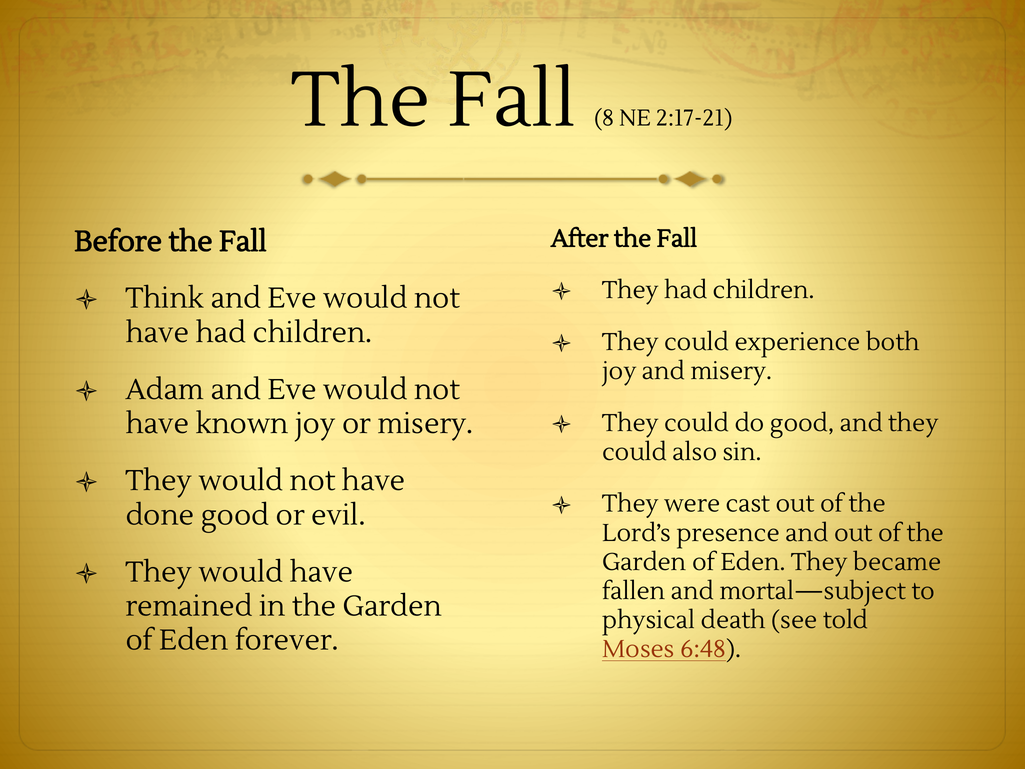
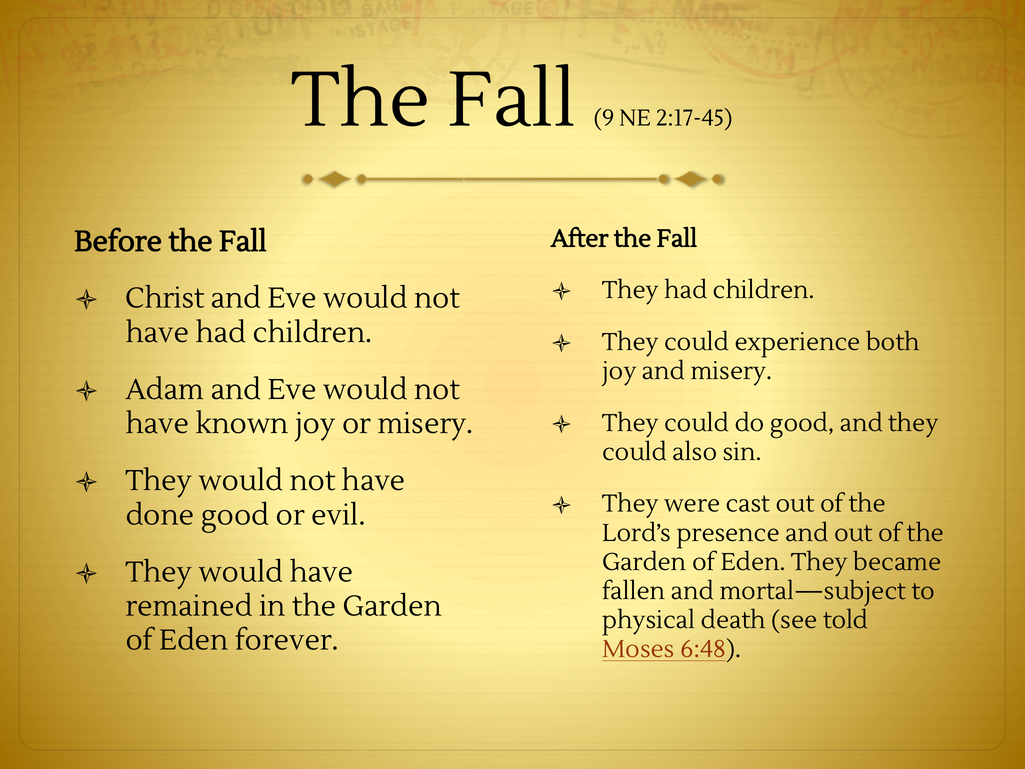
8: 8 -> 9 (604, 118)
2:17-21: 2:17-21 -> 2:17-45 (695, 118)
Think: Think -> Christ (165, 298)
